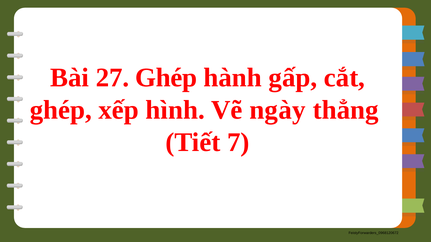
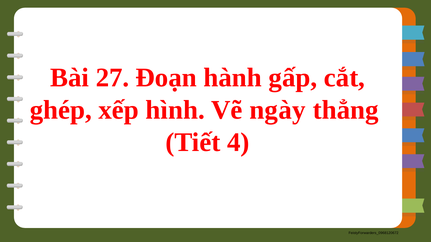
27 Ghép: Ghép -> Đoạn (166, 78)
7: 7 -> 4 (238, 142)
